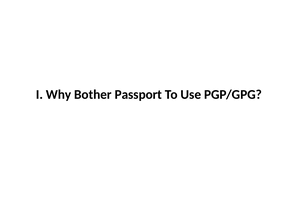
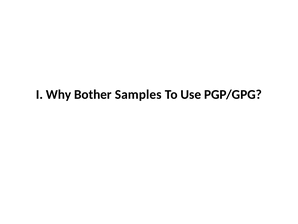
Passport: Passport -> Samples (138, 94)
